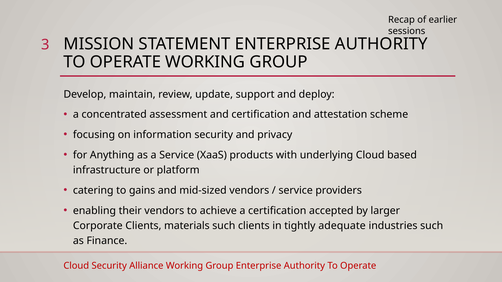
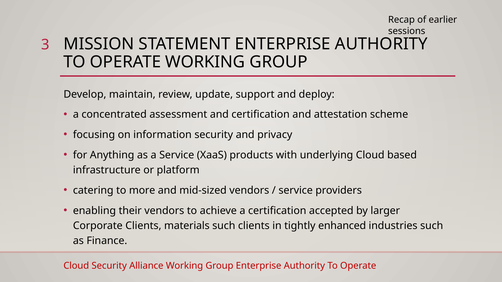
gains: gains -> more (142, 191)
adequate: adequate -> enhanced (342, 226)
